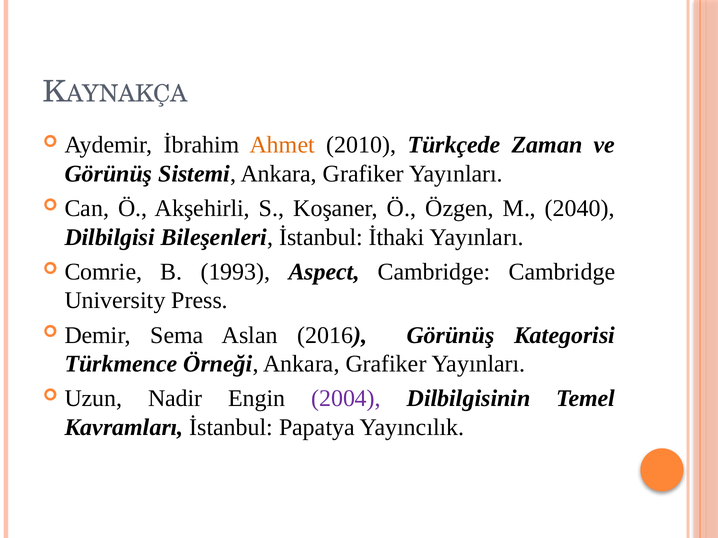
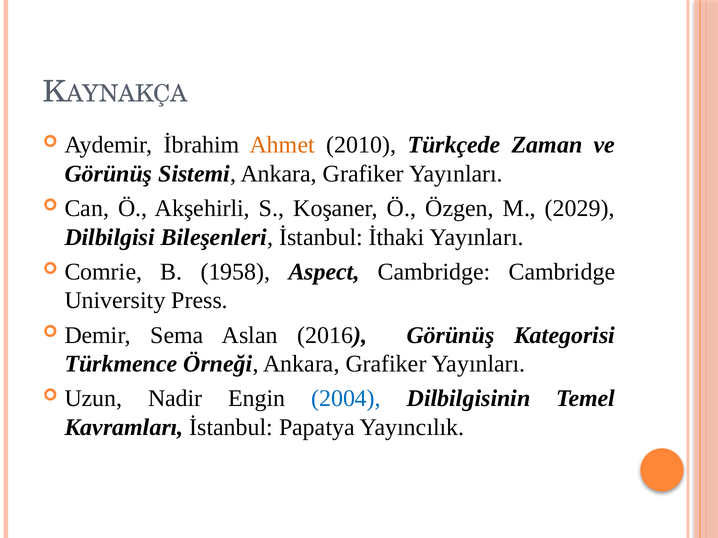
2040: 2040 -> 2029 (580, 209)
1993: 1993 -> 1958 (235, 272)
2004 colour: purple -> blue (346, 399)
